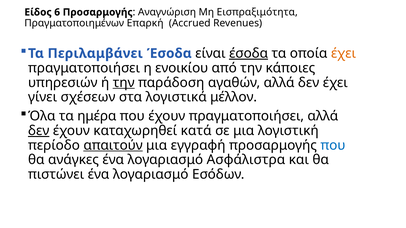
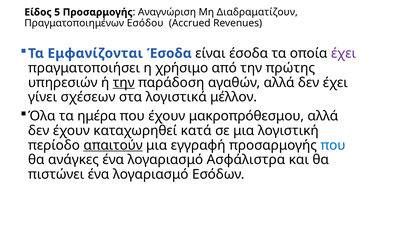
6: 6 -> 5 (57, 12)
Εισπραξιμότητα: Εισπραξιμότητα -> Διαδραματίζουν (257, 12)
Επαρκή: Επαρκή -> Εσόδου (145, 23)
Περιλαμβάνει: Περιλαμβάνει -> Εμφανίζονται (95, 53)
έσοδα underline: present -> none (249, 53)
έχει colour: orange -> purple (343, 53)
ενοικίου: ενοικίου -> χρήσιμο (182, 68)
κάποιες: κάποιες -> πρώτης (290, 68)
έχουν πραγματοποιήσει: πραγματοποιήσει -> μακροπρόθεσμου (246, 116)
δεν underline: present -> none (39, 131)
